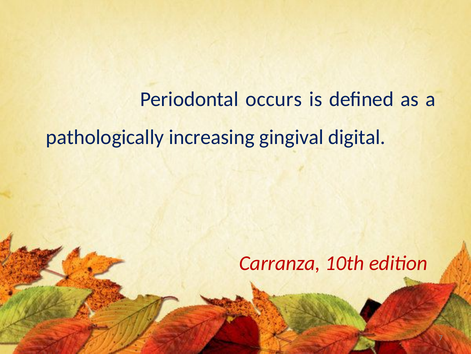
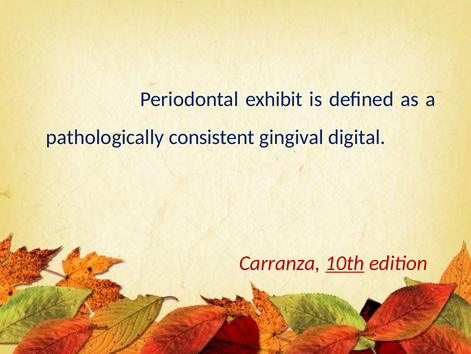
occurs: occurs -> exhibit (274, 99)
increasing: increasing -> consistent (212, 137)
10th underline: none -> present (345, 263)
